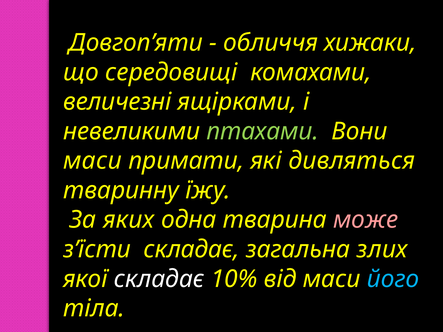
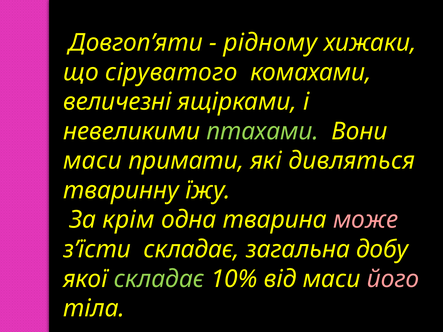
обличчя: обличчя -> рідному (270, 43)
середовищі: середовищі -> сіруватого (171, 72)
яких: яких -> крім (129, 220)
злих: злих -> добу (382, 250)
складає colour: white -> light green (159, 279)
його colour: light blue -> pink (393, 279)
